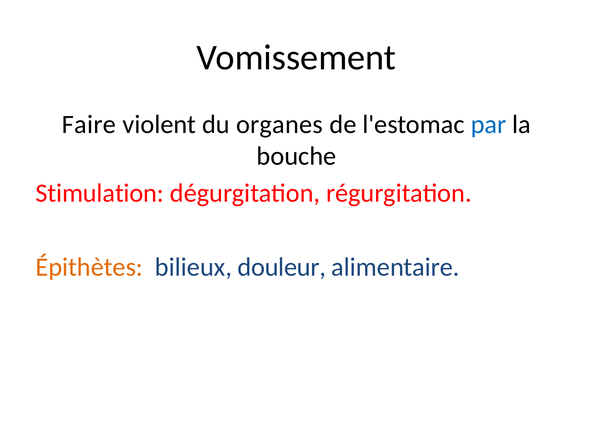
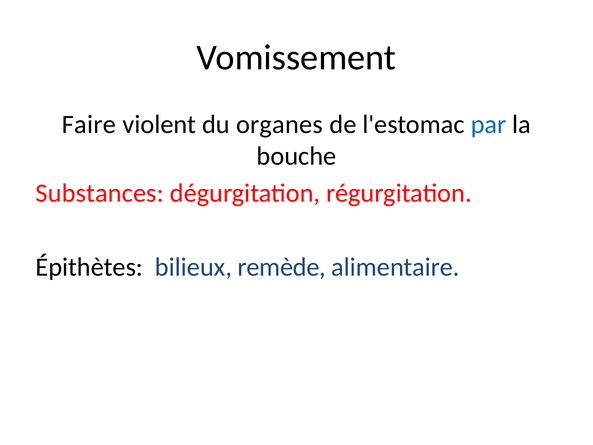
Stimulation: Stimulation -> Substances (100, 193)
Épithètes colour: orange -> black (89, 267)
douleur: douleur -> remède (282, 267)
